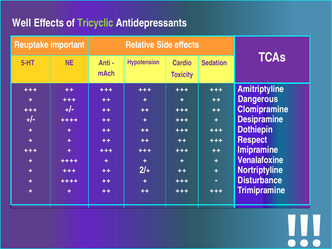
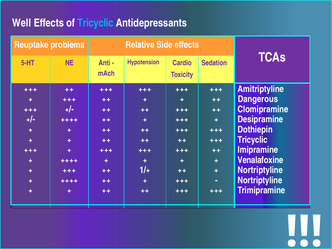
Tricyclic colour: light green -> light blue (95, 23)
important: important -> problems (68, 45)
Respect: Respect -> Tricyclic (253, 140)
2/+: 2/+ -> 1/+ (145, 170)
Disturbance: Disturbance -> Nortriptyline (260, 180)
